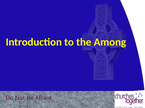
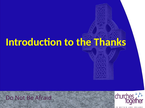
Among: Among -> Thanks (110, 42)
